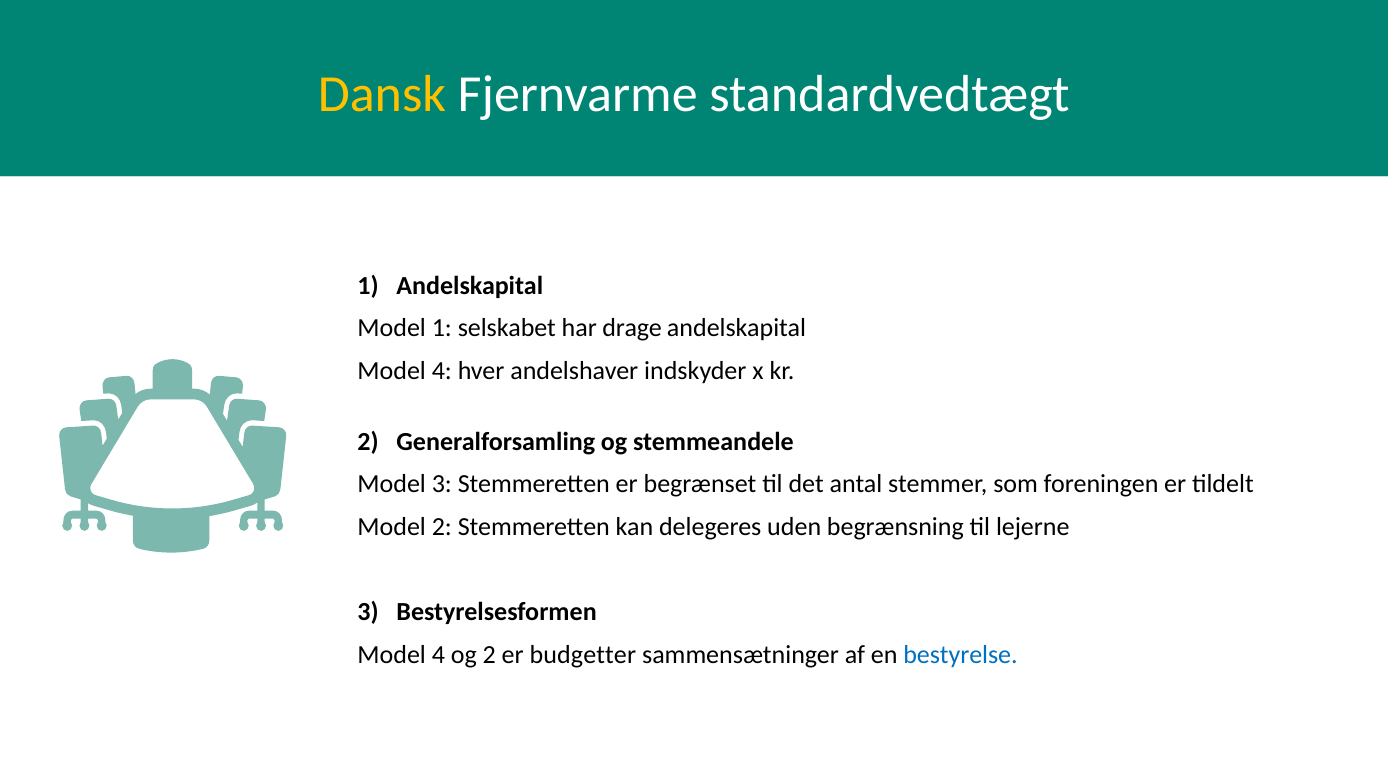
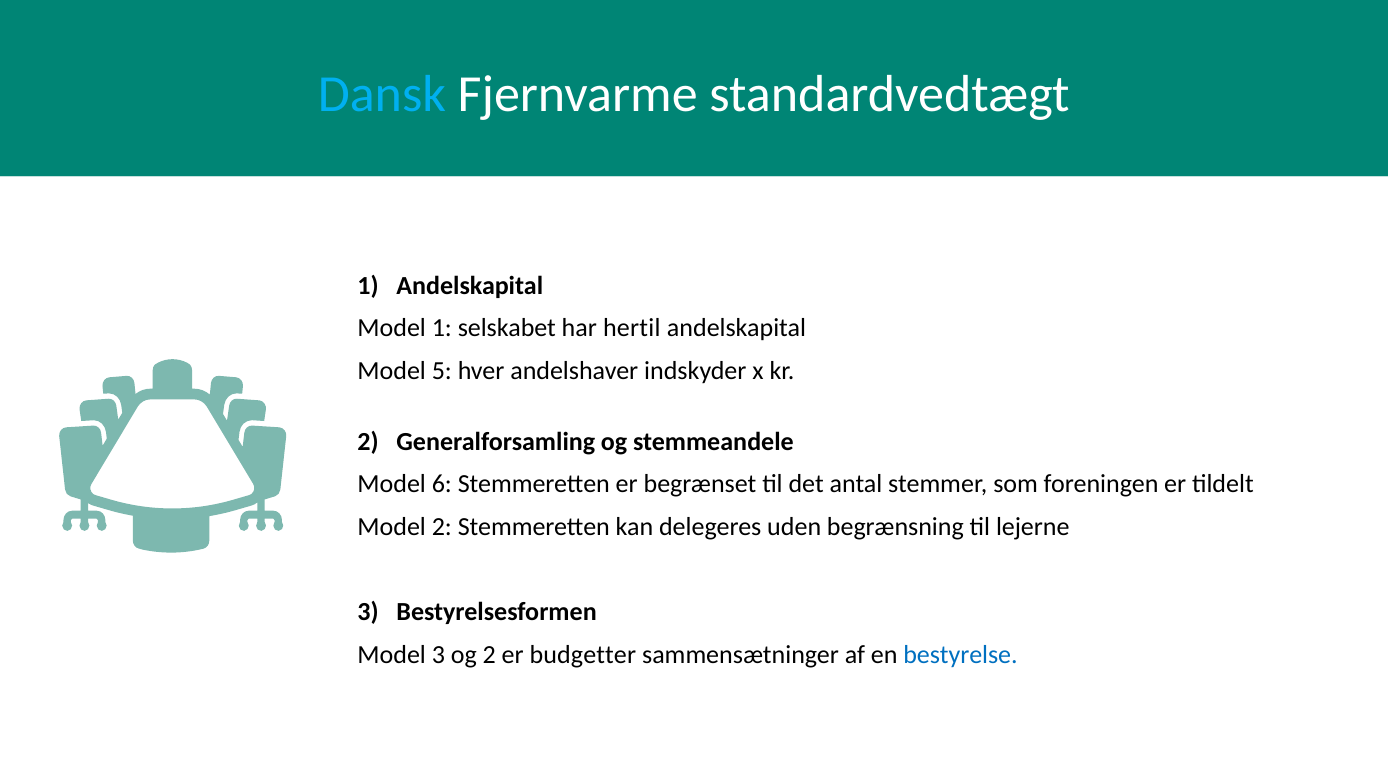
Dansk colour: yellow -> light blue (382, 95)
drage: drage -> hertil (632, 328)
4: 4 -> 5 (442, 371)
Model 3: 3 -> 6 (442, 484)
4: 4 -> 3 (438, 654)
